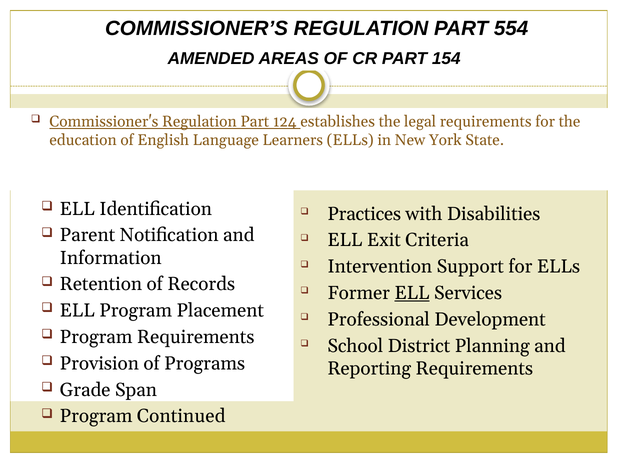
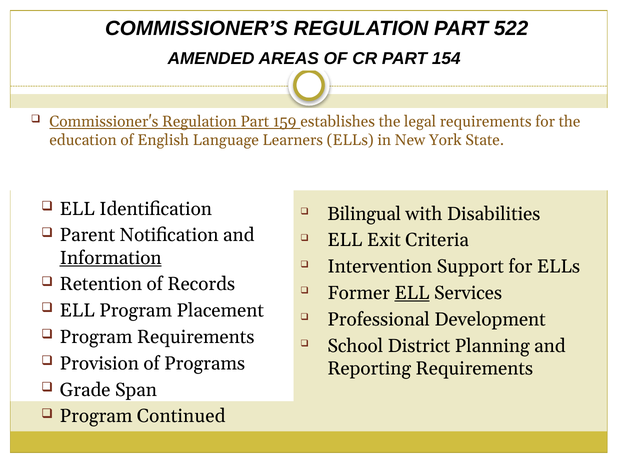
554: 554 -> 522 (511, 29)
124: 124 -> 159 (285, 122)
Practices: Practices -> Bilingual (364, 214)
Information underline: none -> present (111, 258)
